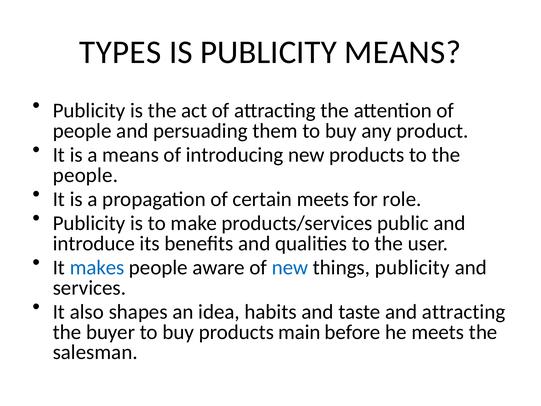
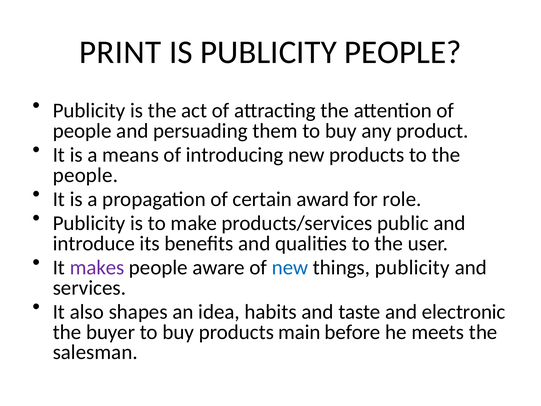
TYPES: TYPES -> PRINT (120, 52)
PUBLICITY MEANS: MEANS -> PEOPLE (403, 52)
certain meets: meets -> award (323, 199)
makes colour: blue -> purple (97, 267)
and attracting: attracting -> electronic (464, 312)
